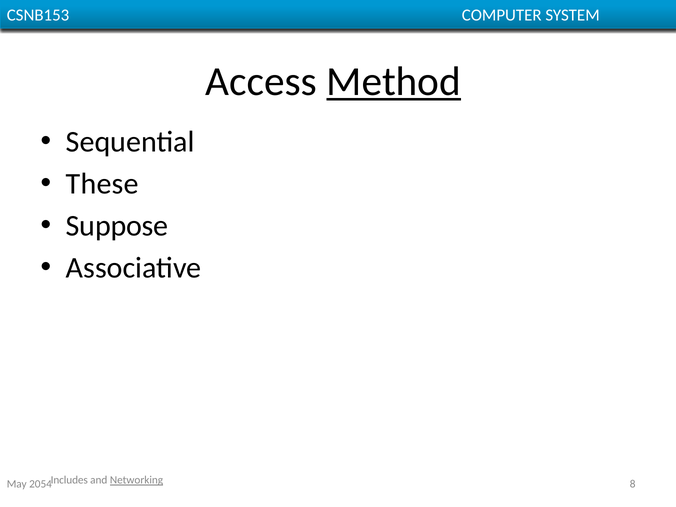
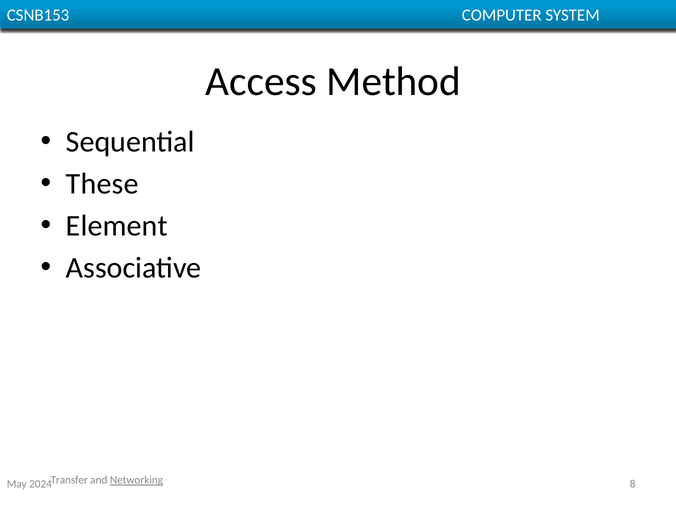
Method underline: present -> none (394, 82)
Suppose: Suppose -> Element (117, 226)
Includes: Includes -> Transfer (69, 480)
2054: 2054 -> 2024 (41, 484)
